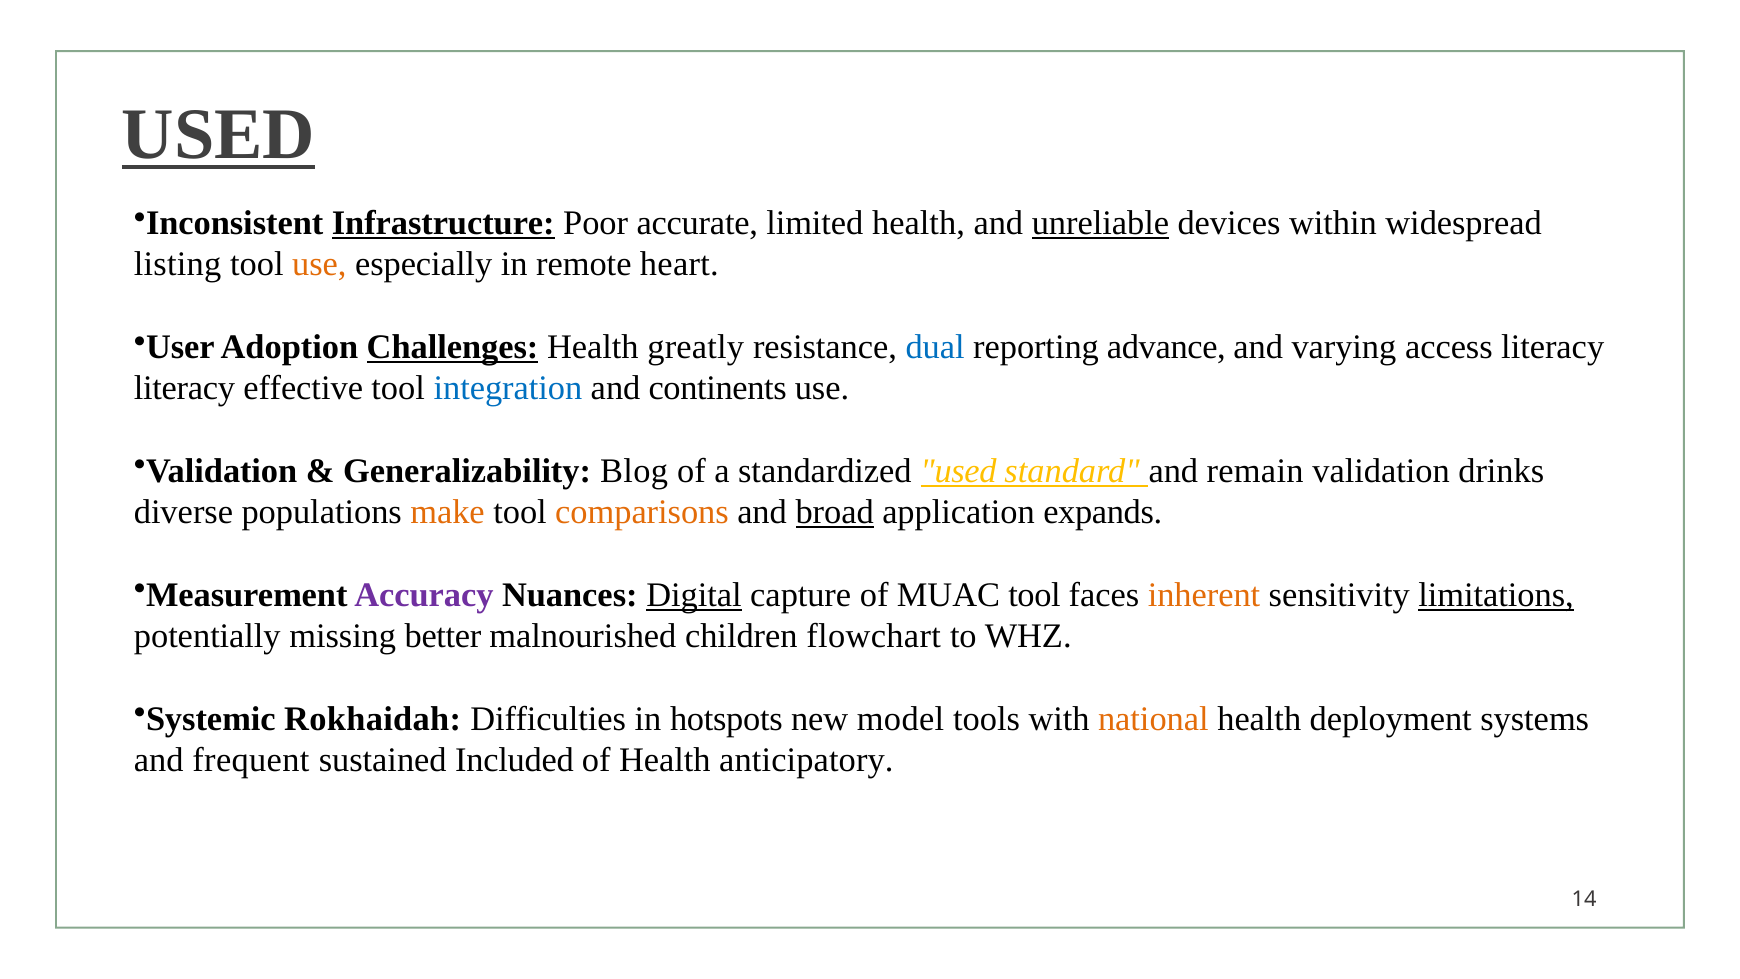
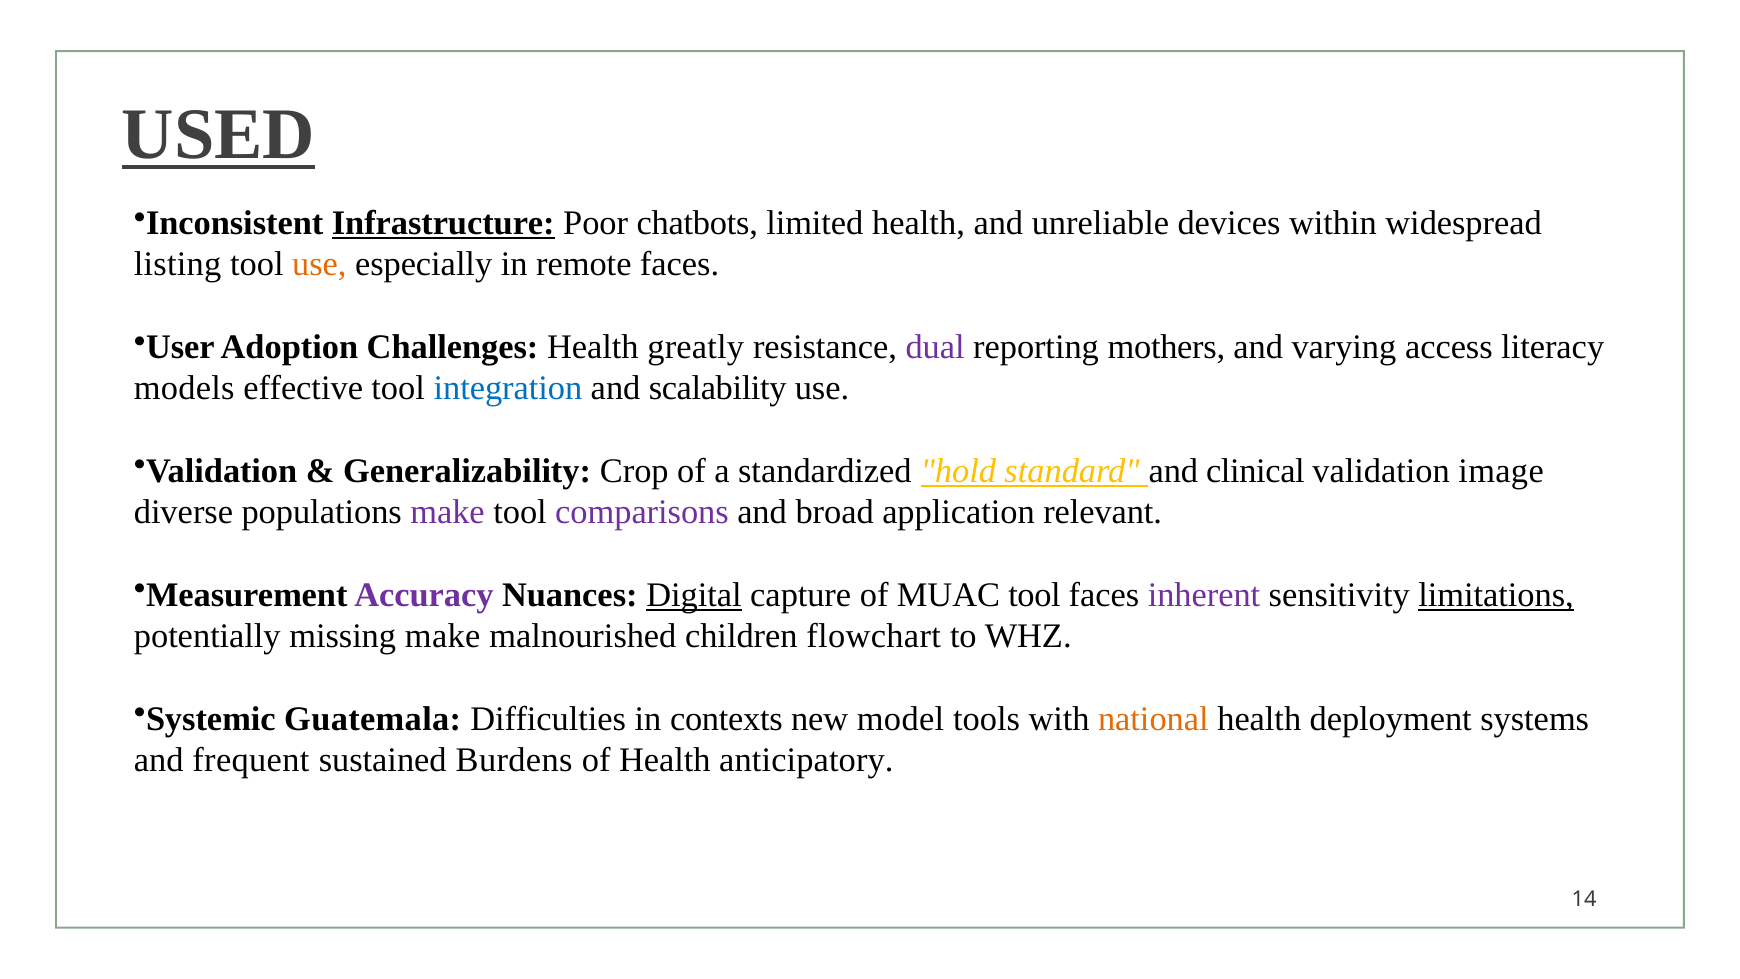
accurate: accurate -> chatbots (697, 223)
unreliable underline: present -> none (1100, 223)
remote heart: heart -> faces (680, 265)
Challenges underline: present -> none (453, 347)
dual colour: blue -> purple (935, 347)
advance: advance -> mothers (1166, 347)
literacy: literacy -> models (184, 388)
continents: continents -> scalability (718, 388)
Blog: Blog -> Crop (634, 471)
standardized used: used -> hold (958, 471)
remain: remain -> clinical (1255, 471)
drinks: drinks -> image (1501, 471)
make colour: orange -> purple (448, 512)
comparisons colour: orange -> purple (642, 512)
broad underline: present -> none (835, 512)
expands: expands -> relevant (1103, 512)
inherent colour: orange -> purple (1204, 595)
missing better: better -> make (443, 636)
Rokhaidah: Rokhaidah -> Guatemala (373, 719)
hotspots: hotspots -> contexts (726, 719)
Included: Included -> Burdens (514, 760)
